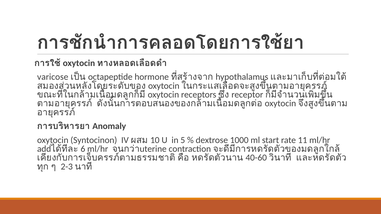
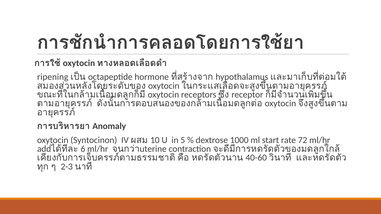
varicose: varicose -> ripening (53, 77)
11: 11 -> 72 (303, 140)
